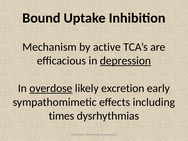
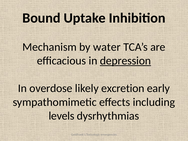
active: active -> water (107, 47)
overdose underline: present -> none (51, 88)
times: times -> levels (62, 116)
